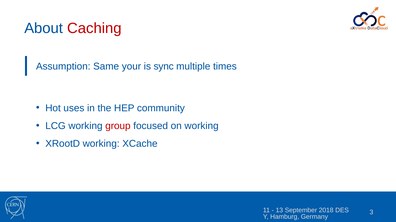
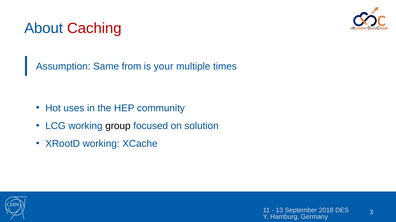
your: your -> from (131, 67)
sync: sync -> your (164, 67)
group colour: red -> black (118, 126)
on working: working -> solution (202, 126)
